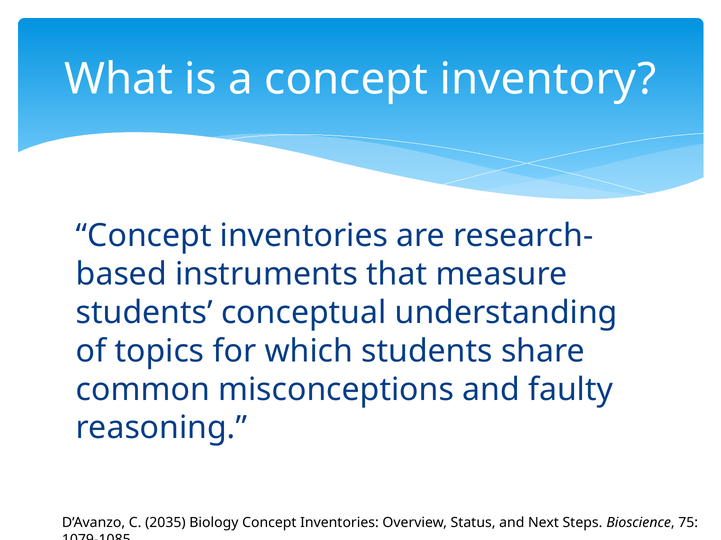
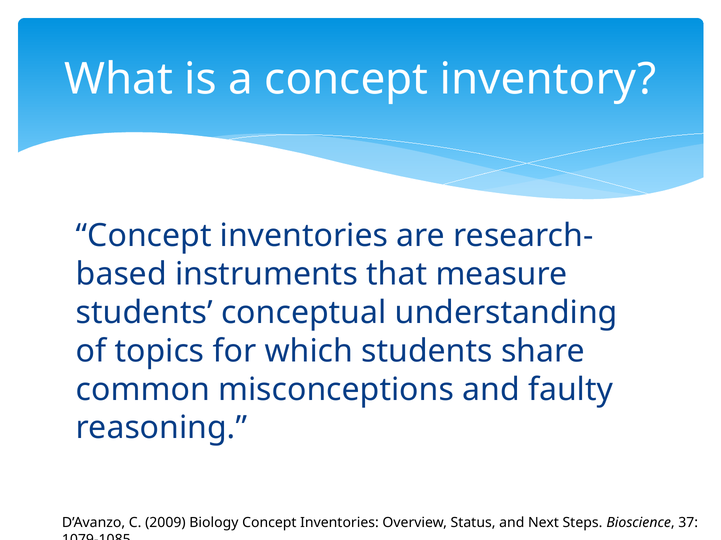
2035: 2035 -> 2009 (165, 523)
75: 75 -> 37 (688, 523)
